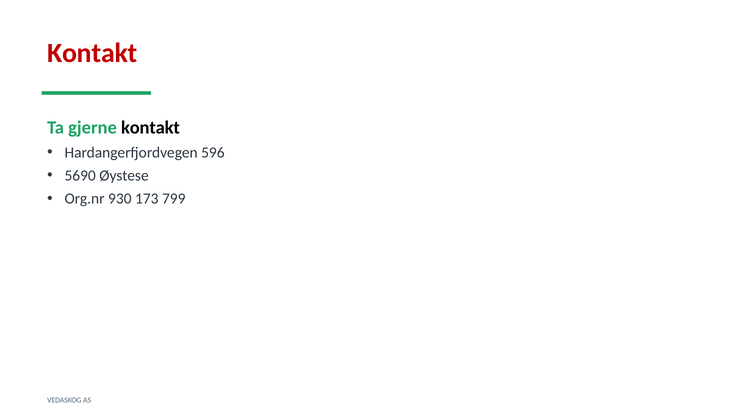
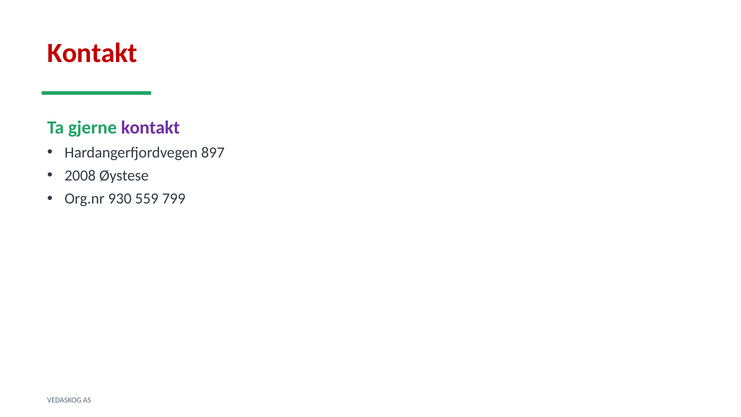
kontakt colour: black -> purple (150, 128)
596: 596 -> 897 (213, 152)
5690: 5690 -> 2008 (80, 176)
173: 173 -> 559 (147, 199)
